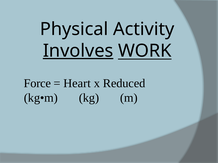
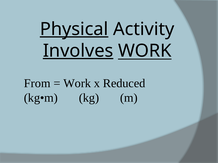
Physical underline: none -> present (74, 29)
Force: Force -> From (37, 84)
Heart: Heart -> Work (77, 84)
